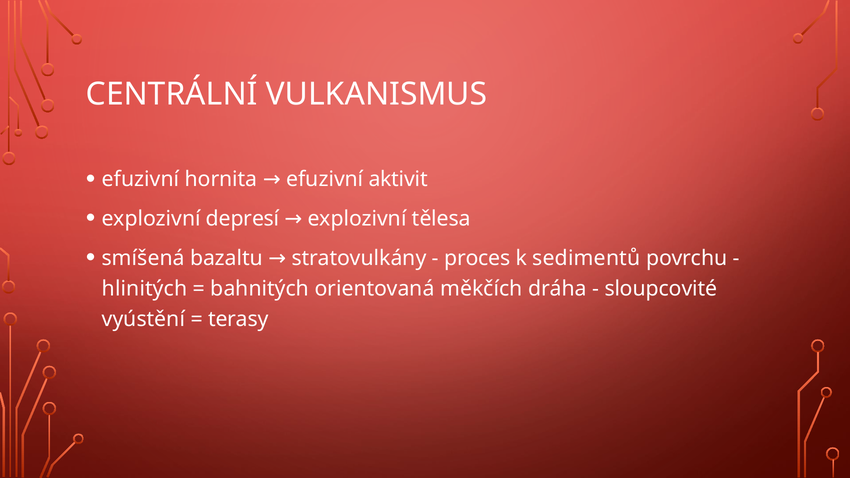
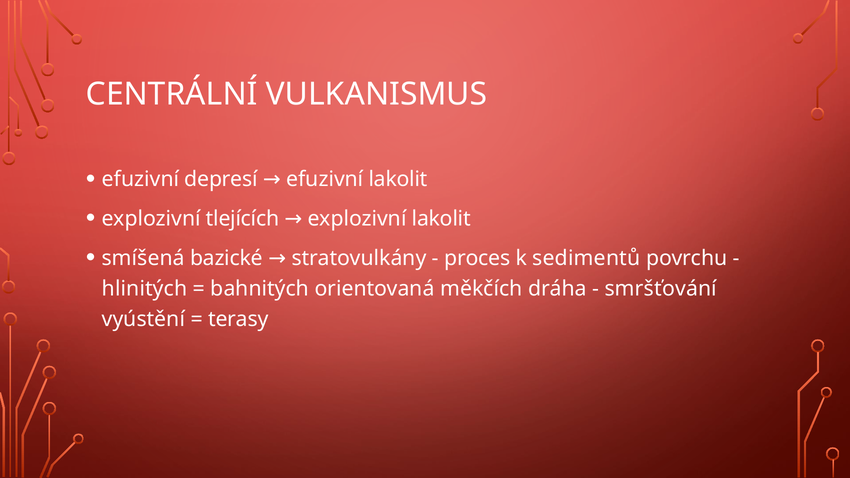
hornita: hornita -> depresí (221, 179)
efuzivní aktivit: aktivit -> lakolit (398, 179)
depresí: depresí -> tlejících (243, 219)
explozivní tělesa: tělesa -> lakolit (441, 219)
bazaltu: bazaltu -> bazické (227, 258)
sloupcovité: sloupcovité -> smršťování (661, 289)
